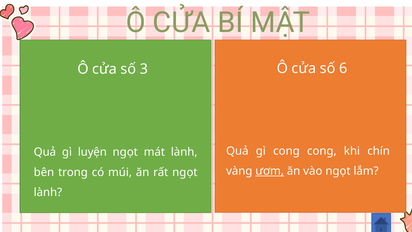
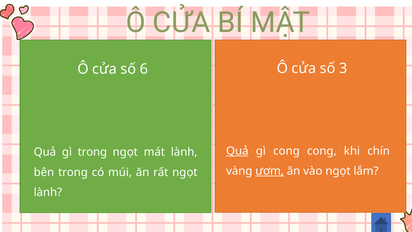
3: 3 -> 6 (144, 69)
6: 6 -> 3 (343, 68)
Quả underline: none -> present (237, 151)
gì luyện: luyện -> trọng (92, 152)
